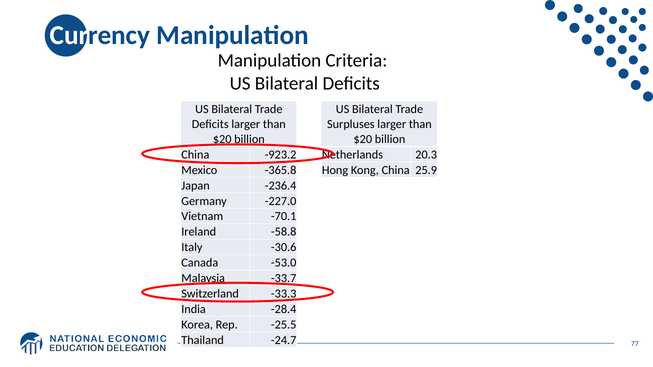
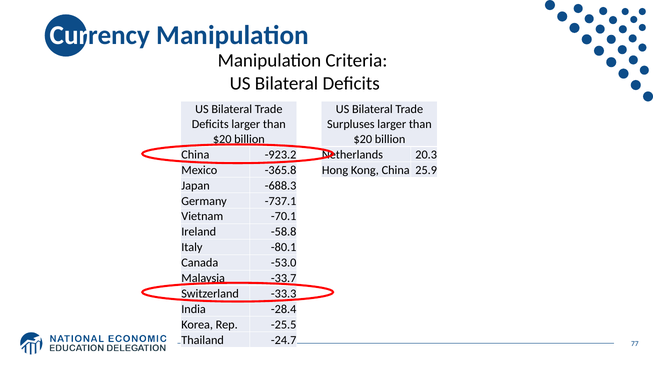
-236.4: -236.4 -> -688.3 (281, 186)
-227.0: -227.0 -> -737.1 (281, 201)
-30.6: -30.6 -> -80.1 (284, 248)
